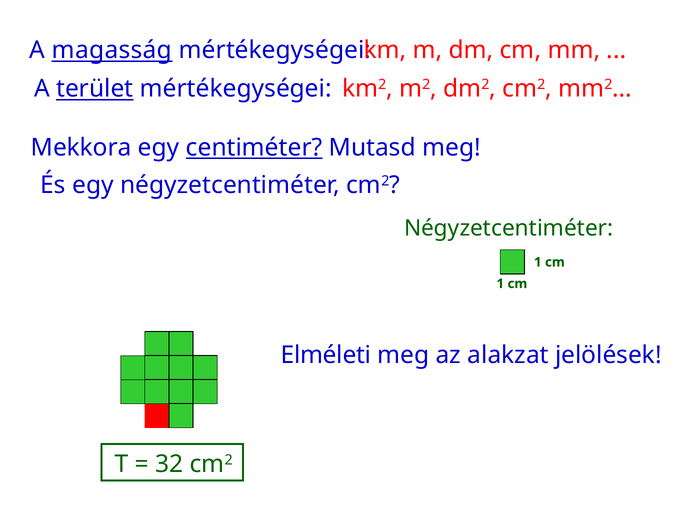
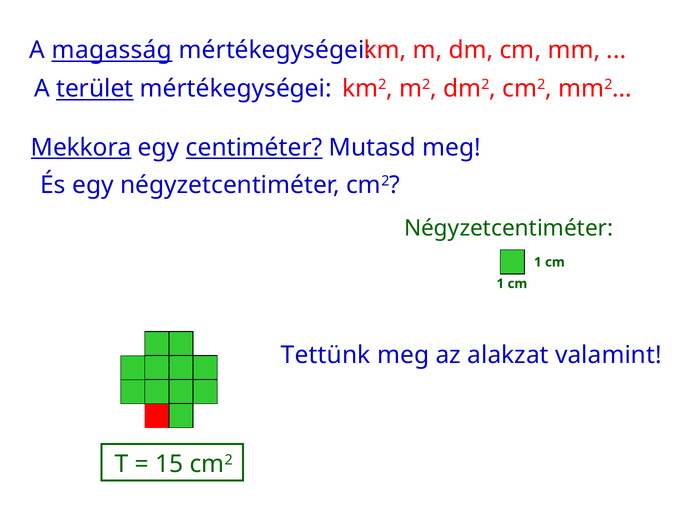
Mekkora underline: none -> present (81, 147)
Elméleti: Elméleti -> Tettünk (326, 355)
jelölések: jelölések -> valamint (608, 355)
32: 32 -> 15 (169, 464)
